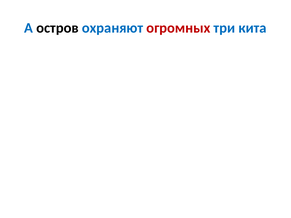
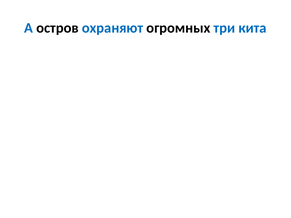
огромных colour: red -> black (178, 28)
